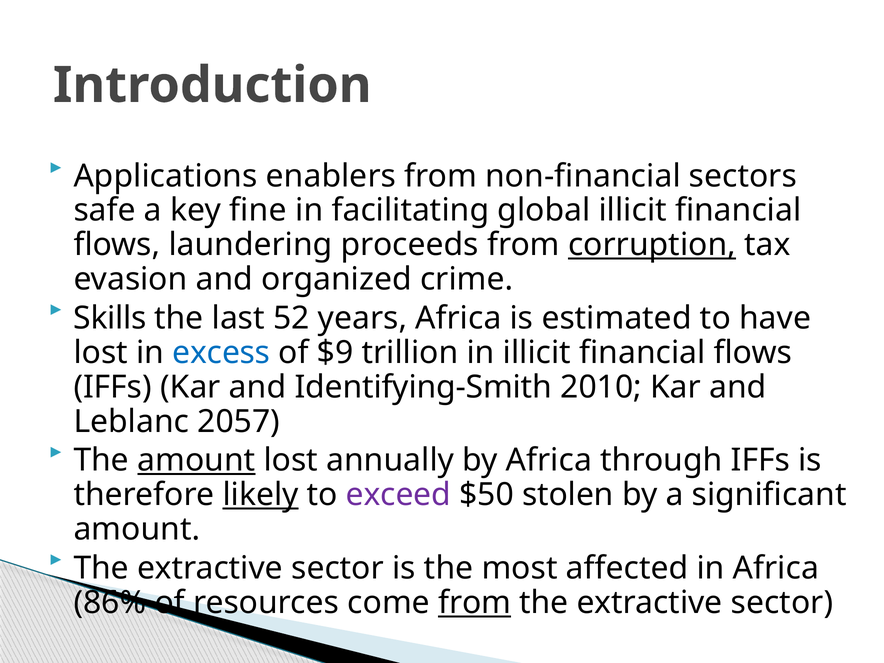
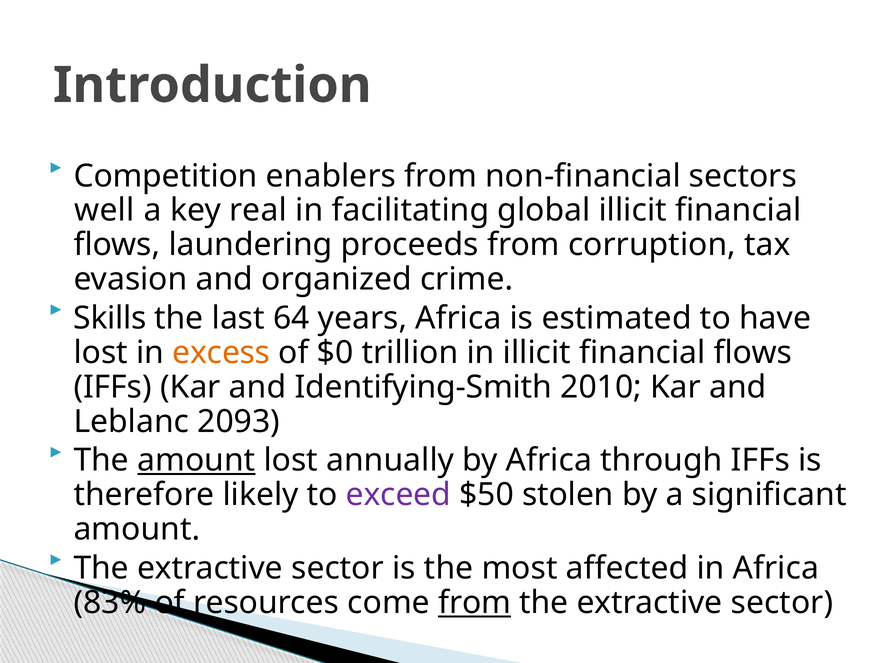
Applications: Applications -> Competition (166, 176)
safe: safe -> well (104, 210)
fine: fine -> real (258, 210)
corruption underline: present -> none (652, 245)
52: 52 -> 64 (291, 318)
excess colour: blue -> orange (221, 353)
$9: $9 -> $0 (335, 353)
2057: 2057 -> 2093 (239, 422)
likely underline: present -> none (261, 495)
86%: 86% -> 83% (110, 603)
